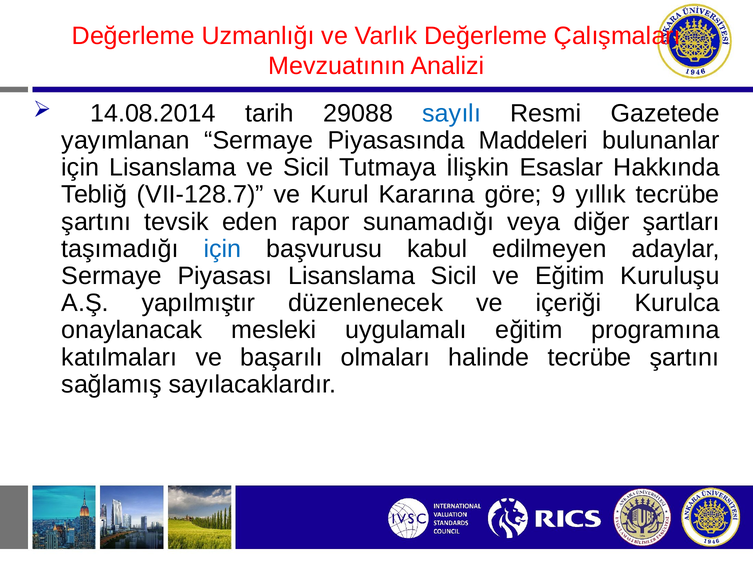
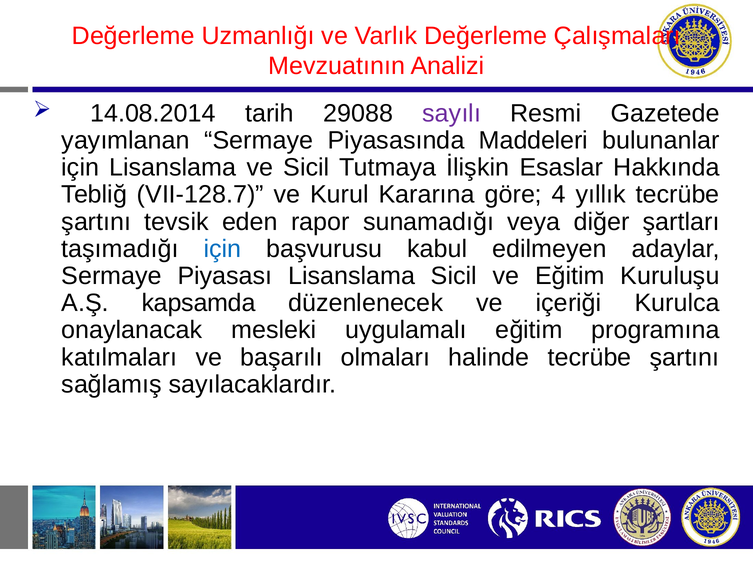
sayılı colour: blue -> purple (452, 113)
9: 9 -> 4 (559, 195)
yapılmıştır: yapılmıştır -> kapsamda (199, 303)
